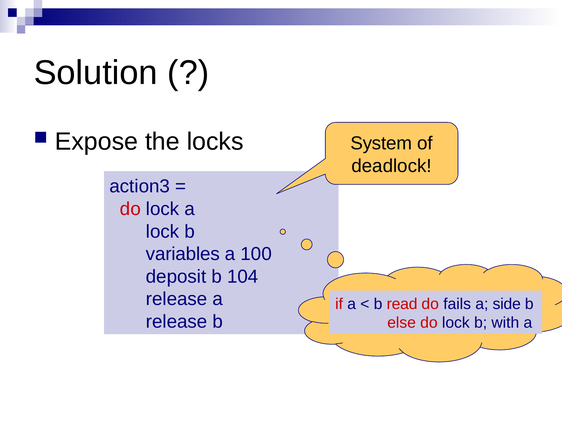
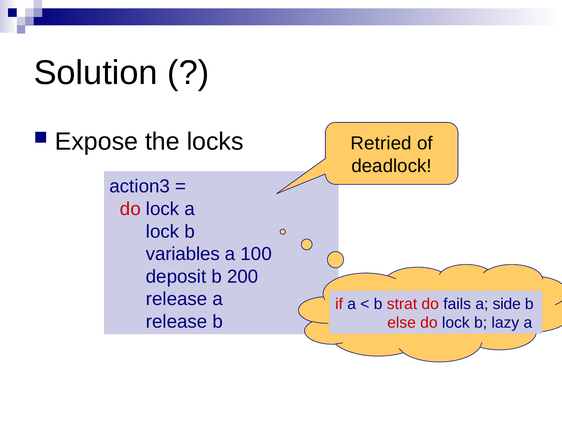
System: System -> Retried (381, 143)
104: 104 -> 200 (243, 276)
read: read -> strat (402, 304)
with: with -> lazy (505, 322)
